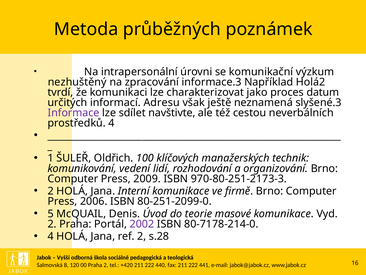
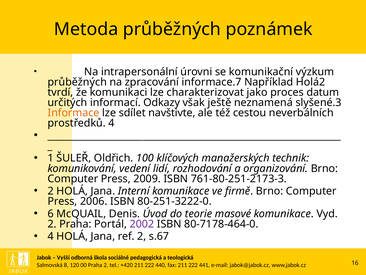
nezhuštěný: nezhuštěný -> průběžných (77, 82)
informace.3: informace.3 -> informace.7 (212, 82)
Adresu: Adresu -> Odkazy (162, 102)
Informace colour: purple -> orange (74, 113)
970-80-251-2173-3: 970-80-251-2173-3 -> 761-80-251-2173-3 (239, 178)
80-251-2099-0: 80-251-2099-0 -> 80-251-3222-0 (175, 201)
5: 5 -> 6 (51, 213)
80-7178-214-0: 80-7178-214-0 -> 80-7178-464-0 (221, 224)
s.28: s.28 -> s.67 (159, 236)
